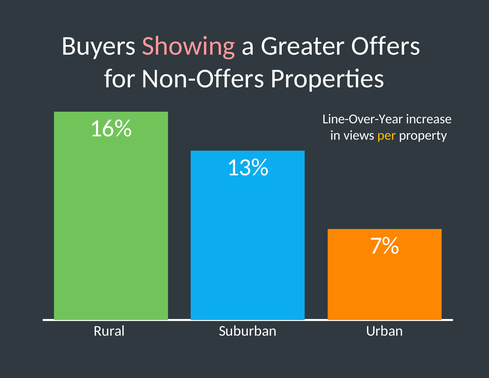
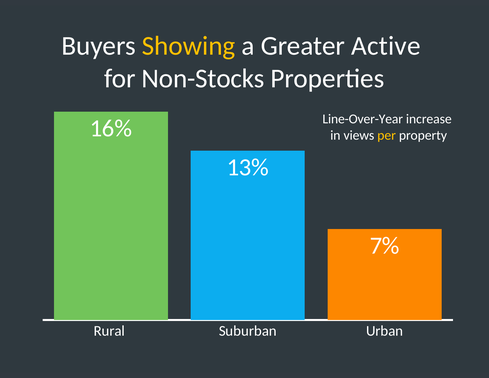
Showing colour: pink -> yellow (189, 46)
Offers: Offers -> Active (386, 46)
Non-Offers: Non-Offers -> Non-Stocks (203, 79)
